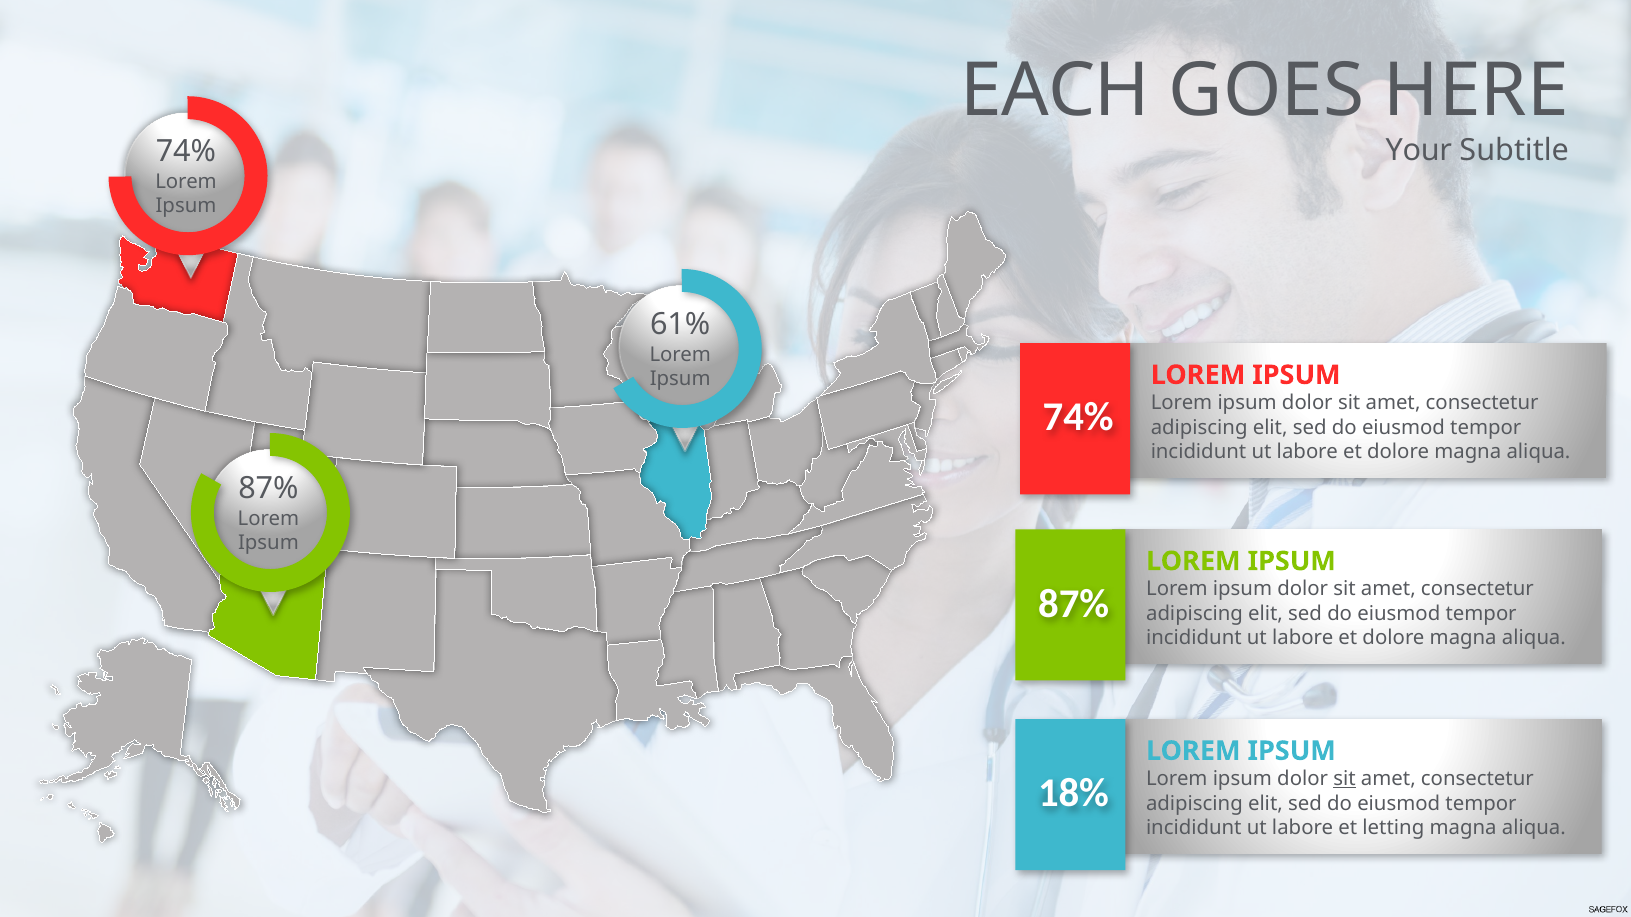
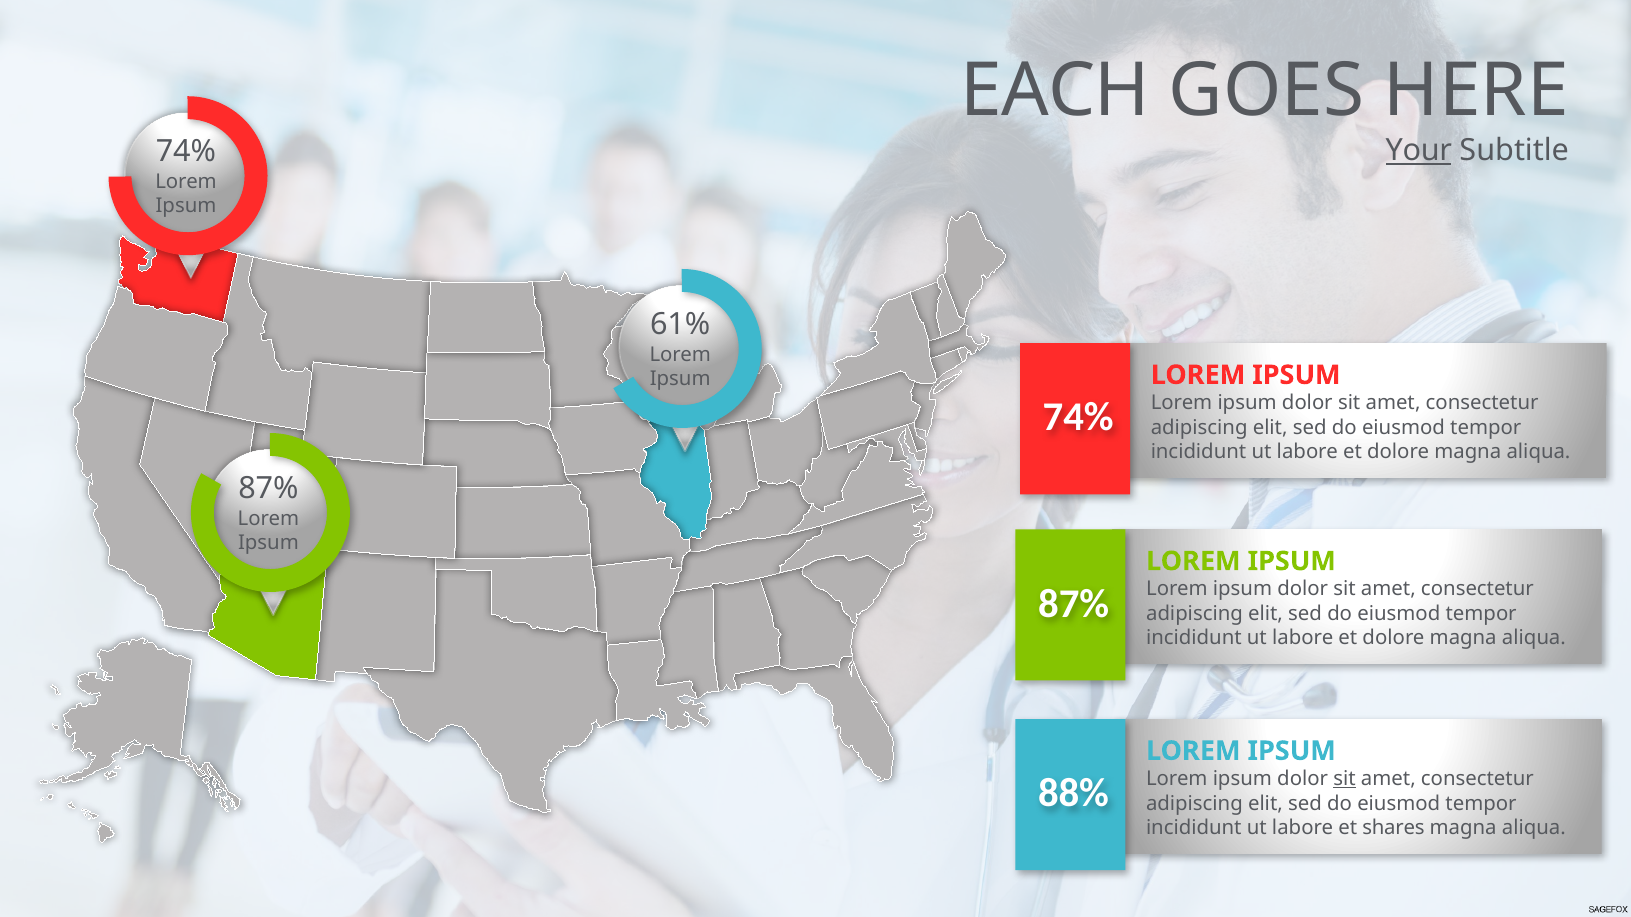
Your underline: none -> present (1419, 151)
18%: 18% -> 88% (1073, 794)
letting: letting -> shares (1393, 828)
